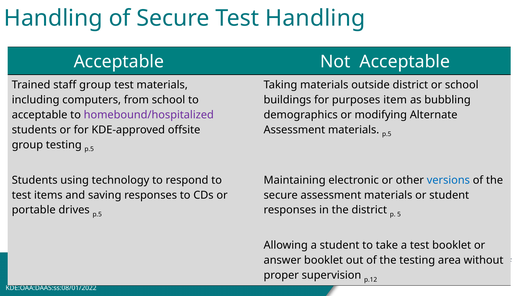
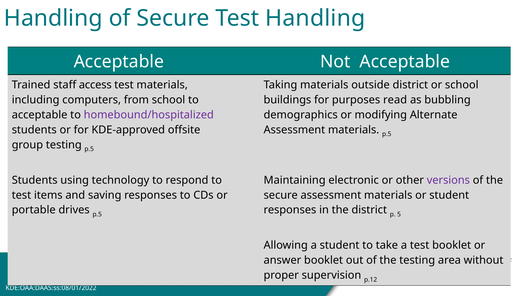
staff group: group -> access (95, 85)
item: item -> read (395, 100)
versions colour: blue -> purple (448, 180)
